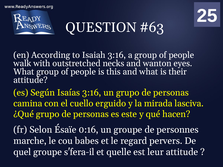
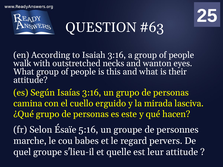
0:16: 0:16 -> 5:16 (88, 130)
s'fera-il: s'fera-il -> s'lieu-il (79, 152)
